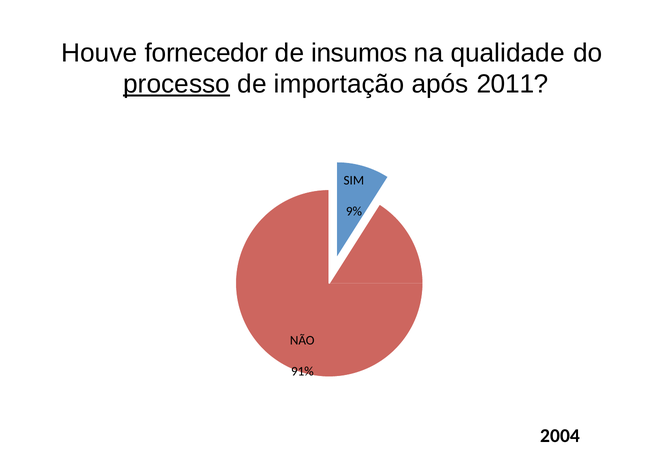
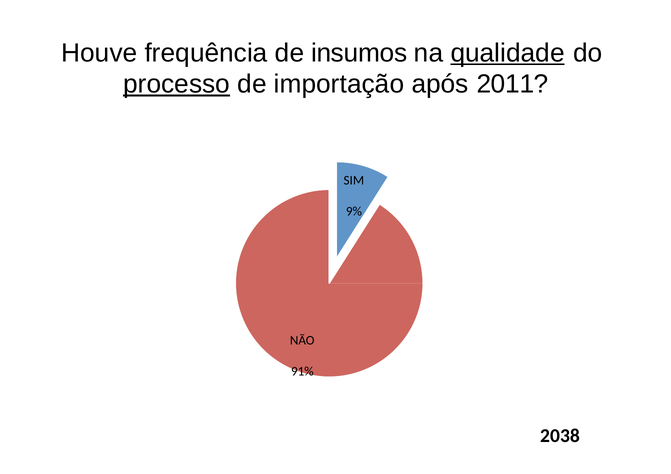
fornecedor: fornecedor -> frequência (206, 53)
qualidade underline: none -> present (508, 53)
2004: 2004 -> 2038 (560, 436)
